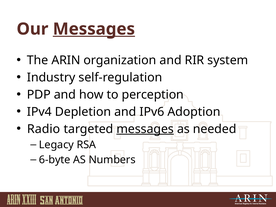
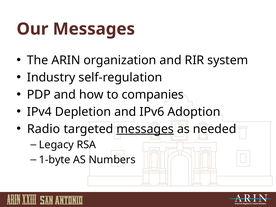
Messages underline: present -> none (94, 29)
perception: perception -> companies (153, 95)
6-byte: 6-byte -> 1-byte (55, 160)
